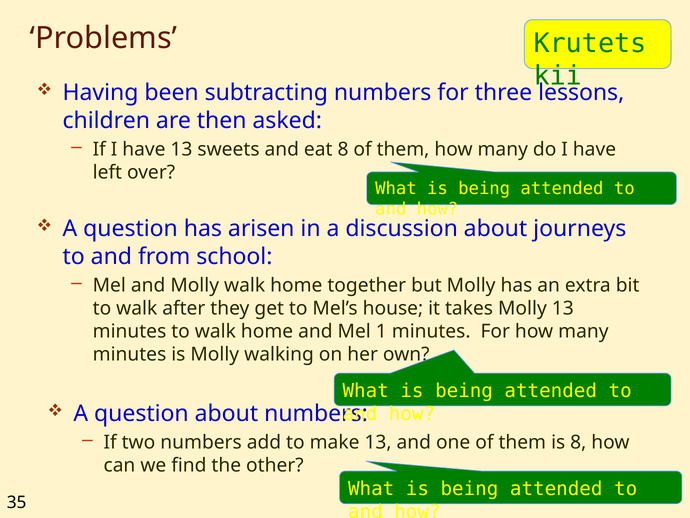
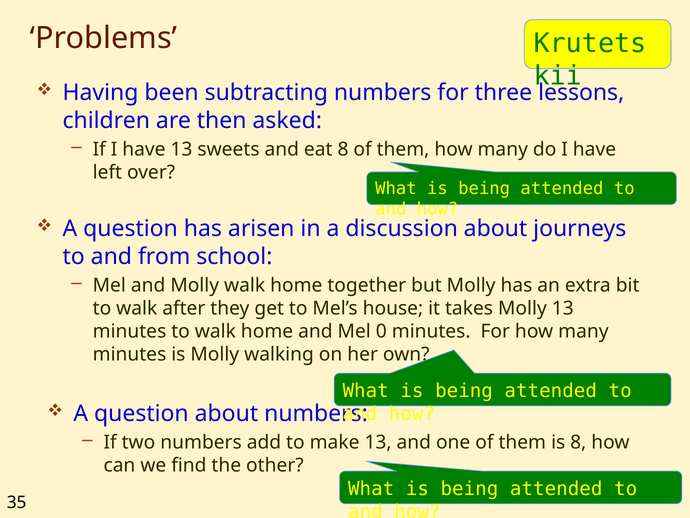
1: 1 -> 0 (381, 331)
